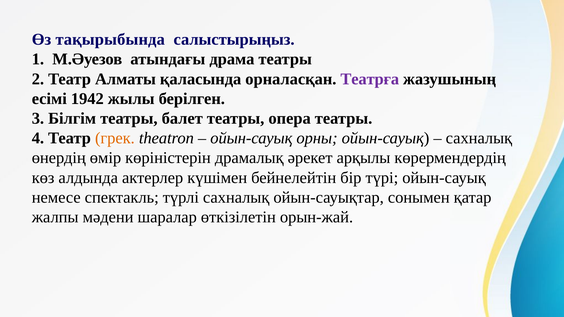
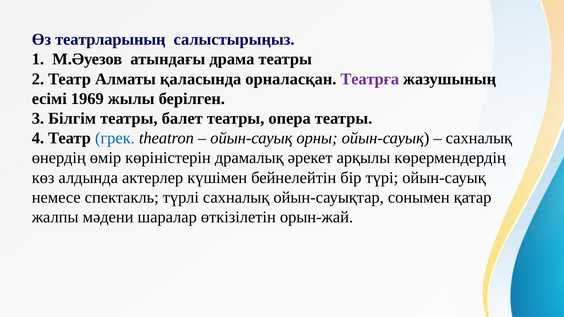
тақырыбында: тақырыбында -> театрларының (110, 40)
1942: 1942 -> 1969 (87, 99)
грек colour: orange -> blue (115, 138)
